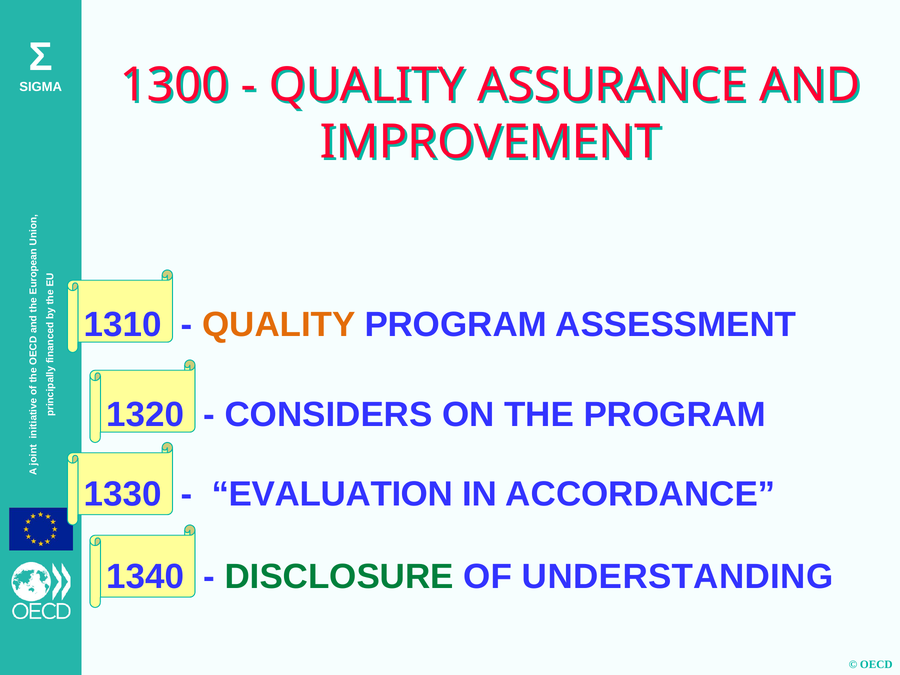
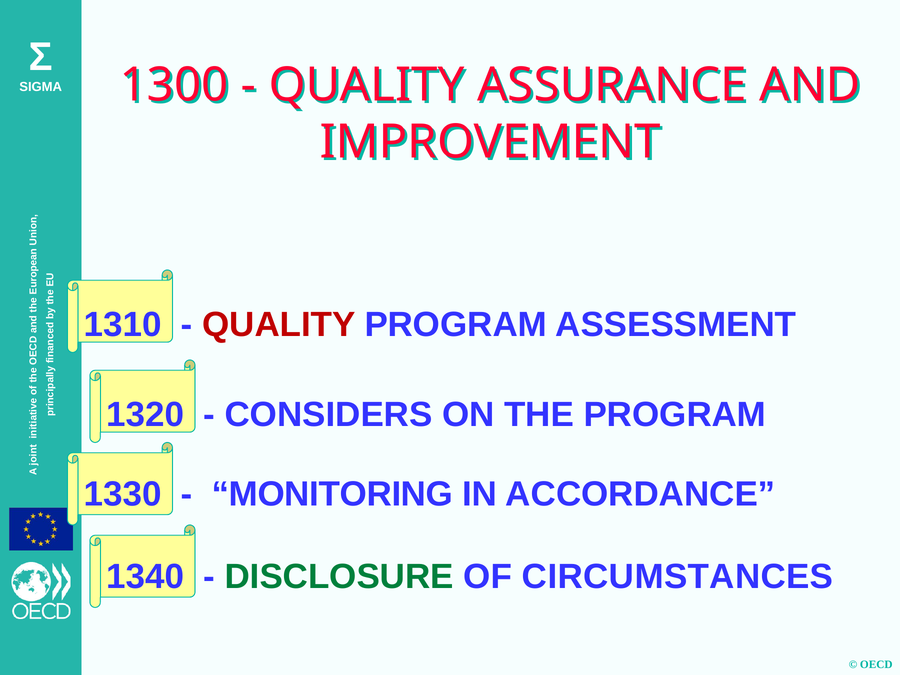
QUALITY colour: orange -> red (279, 325)
EVALUATION: EVALUATION -> MONITORING (332, 494)
UNDERSTANDING: UNDERSTANDING -> CIRCUMSTANCES (678, 577)
